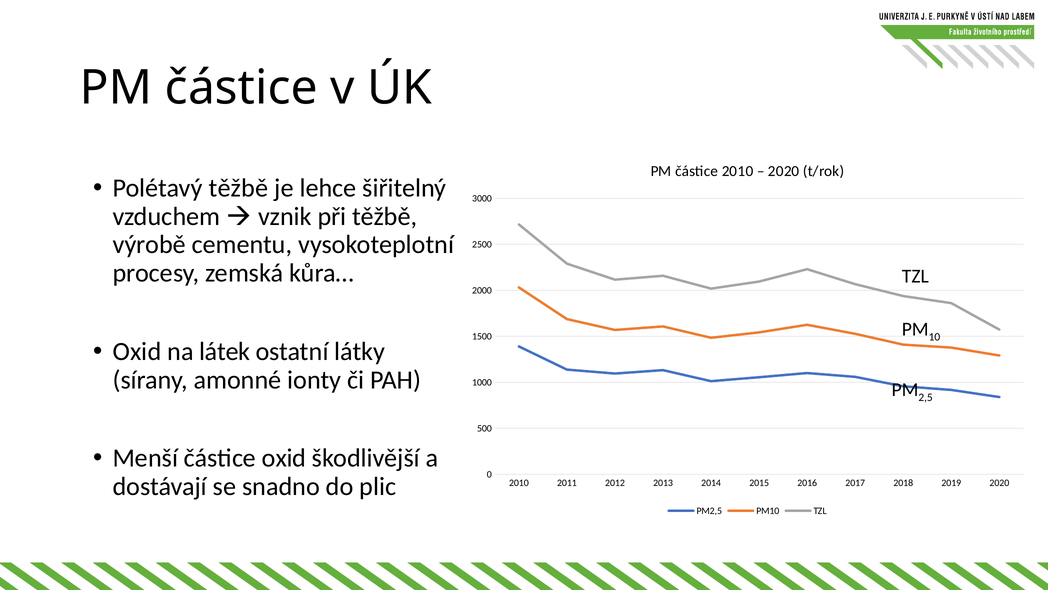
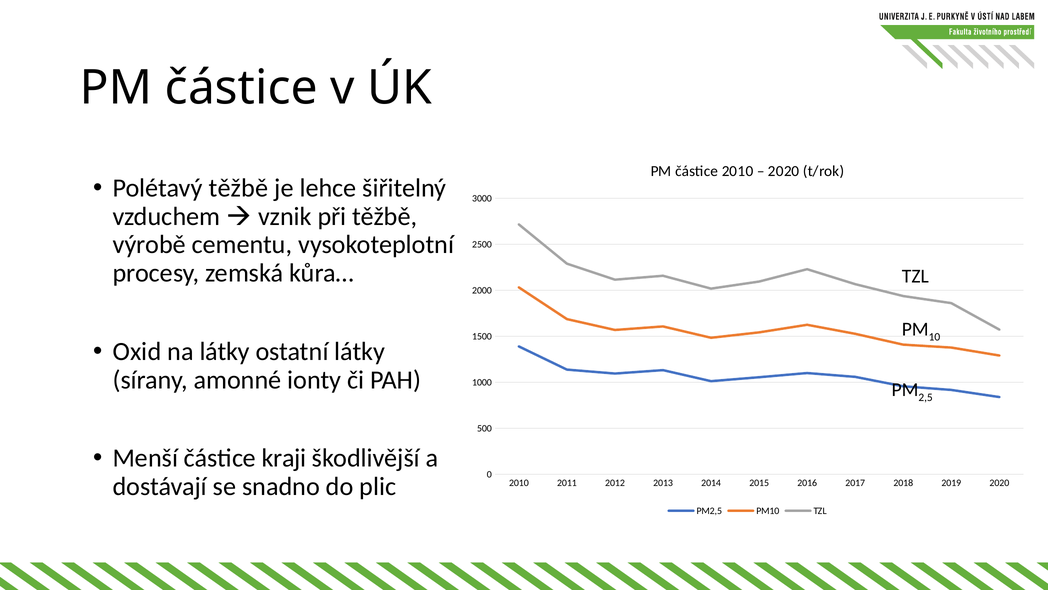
na látek: látek -> látky (225, 351)
částice oxid: oxid -> kraji (284, 458)
